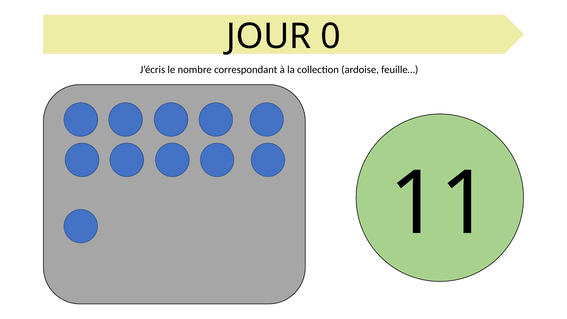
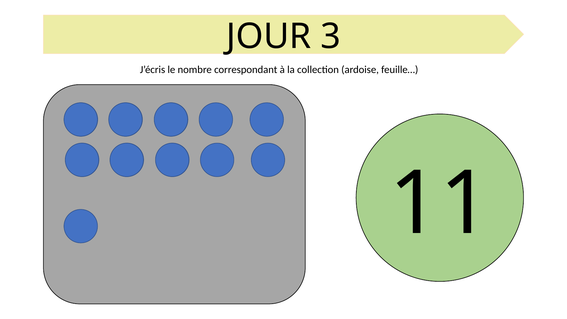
0: 0 -> 3 (331, 37)
